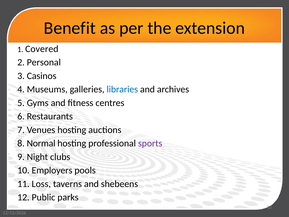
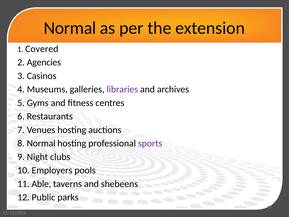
Benefit: Benefit -> Normal (70, 28)
Personal: Personal -> Agencies (44, 62)
libraries colour: blue -> purple (122, 89)
Loss: Loss -> Able (41, 184)
